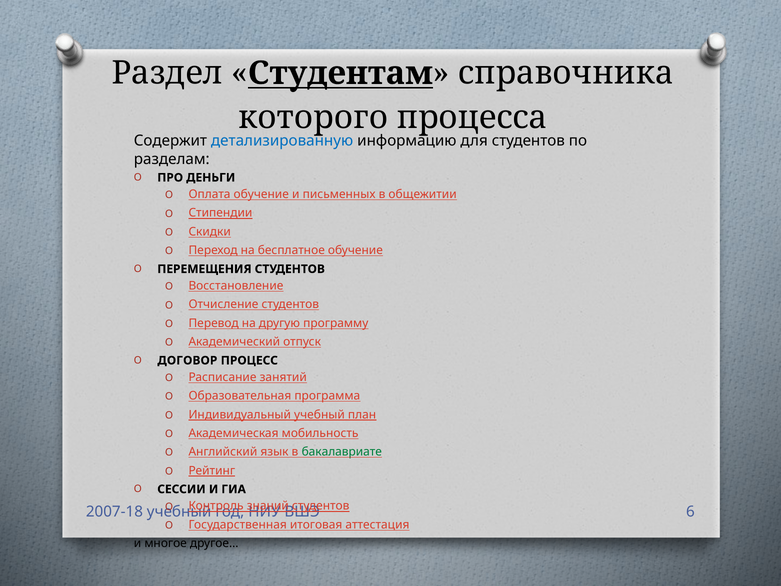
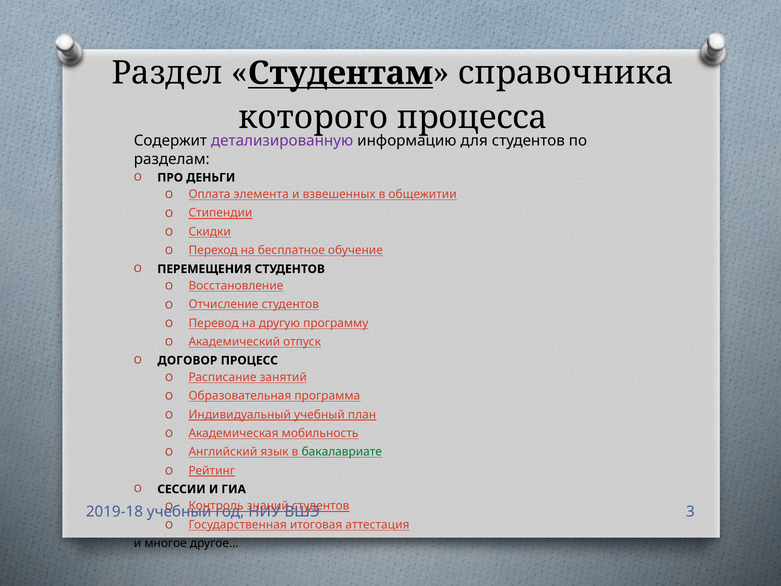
детализированную colour: blue -> purple (282, 141)
Оплата обучение: обучение -> элемента (261, 194)
письменных: письменных -> взвешенных (339, 194)
2007-18: 2007-18 -> 2019-18 (114, 512)
6: 6 -> 3 (690, 512)
